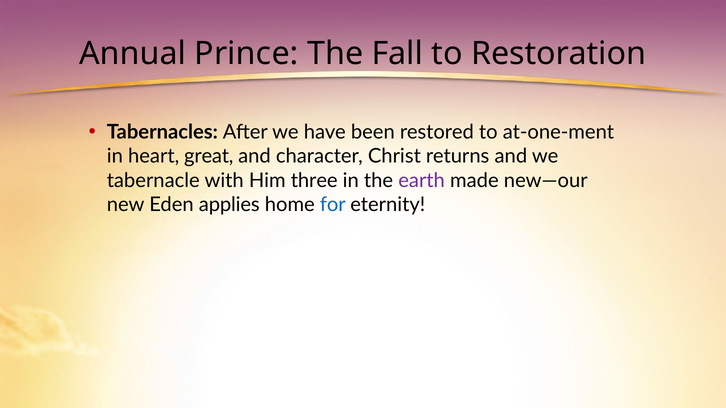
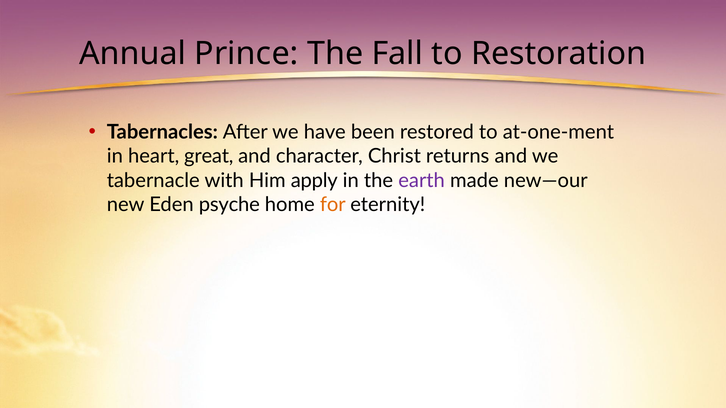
three: three -> apply (314, 181)
applies: applies -> psyche (229, 205)
for colour: blue -> orange (333, 205)
